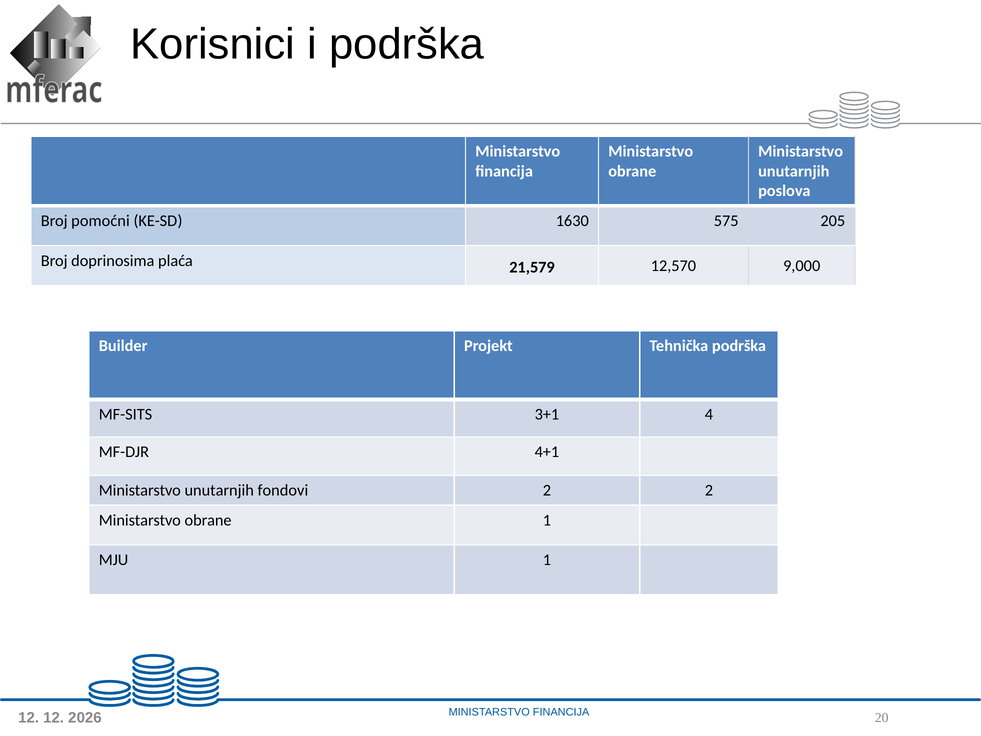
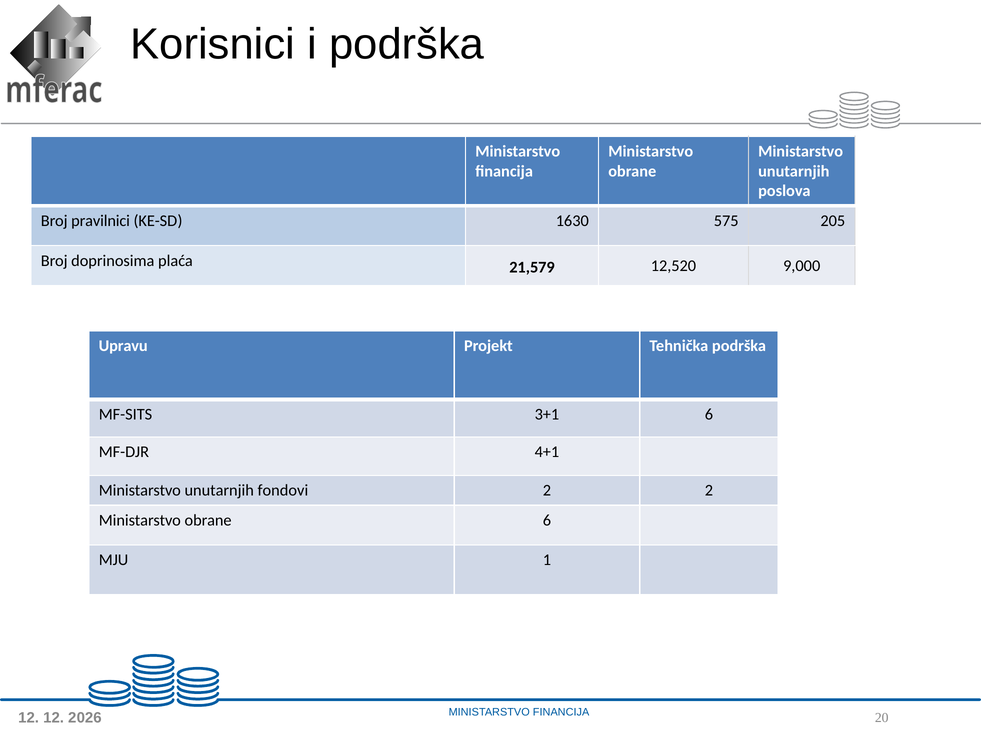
pomoćni: pomoćni -> pravilnici (101, 221)
12,570: 12,570 -> 12,520 (673, 266)
Builder: Builder -> Upravu (123, 346)
3+1 4: 4 -> 6 (709, 414)
obrane 1: 1 -> 6 (547, 520)
